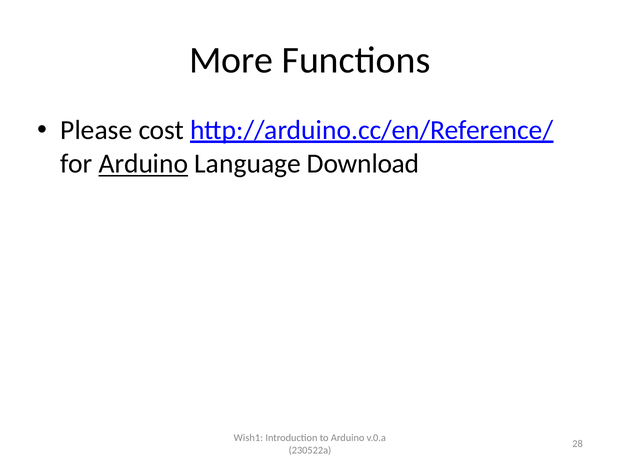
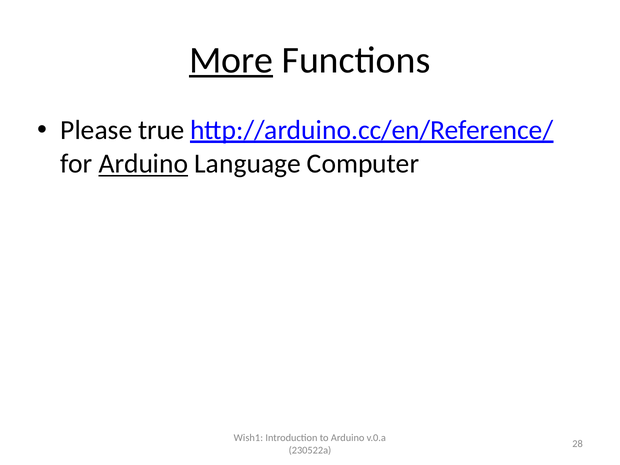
More underline: none -> present (231, 60)
cost: cost -> true (161, 130)
Download: Download -> Computer (363, 164)
